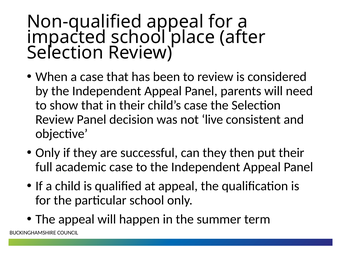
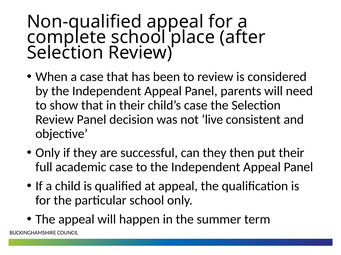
impacted: impacted -> complete (67, 37)
